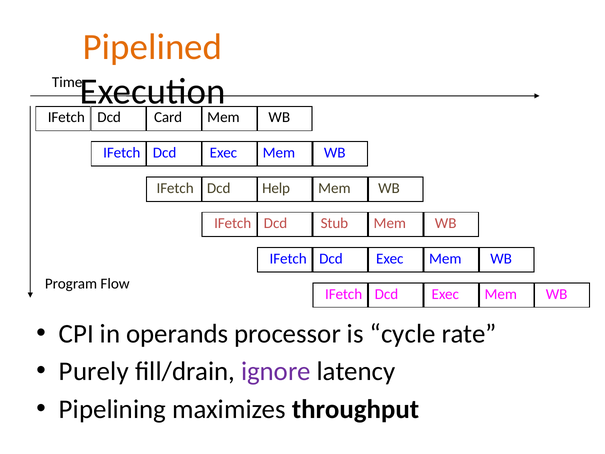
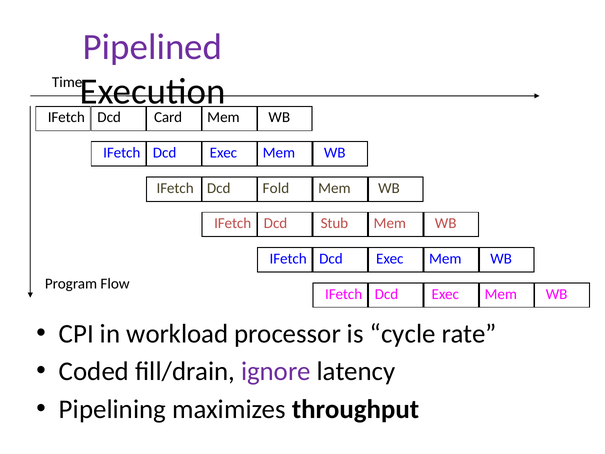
Pipelined colour: orange -> purple (153, 47)
Help: Help -> Fold (276, 188)
operands: operands -> workload (177, 334)
Purely: Purely -> Coded (94, 371)
